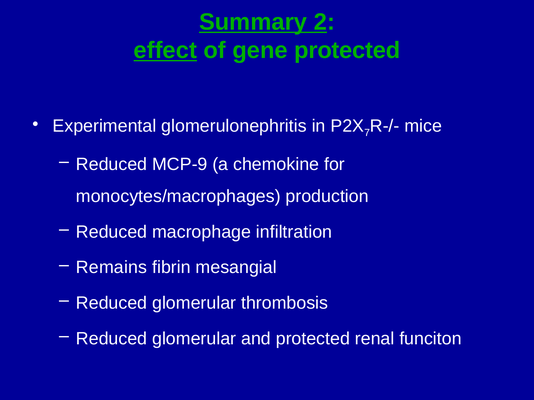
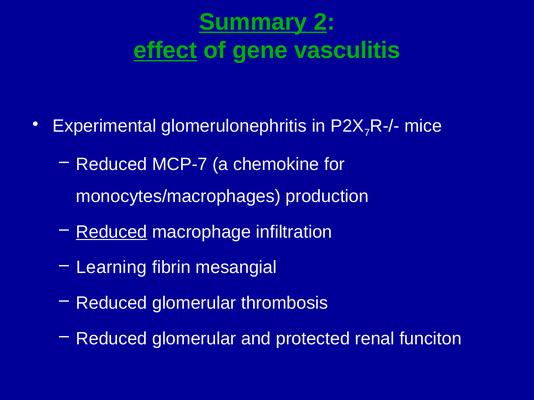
gene protected: protected -> vasculitis (347, 50)
MCP-9: MCP-9 -> MCP-7 (180, 165)
Reduced underline: none -> present (112, 232)
Remains: Remains -> Learning (112, 268)
